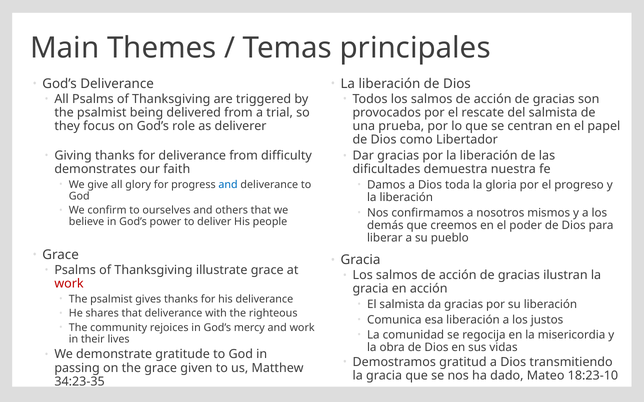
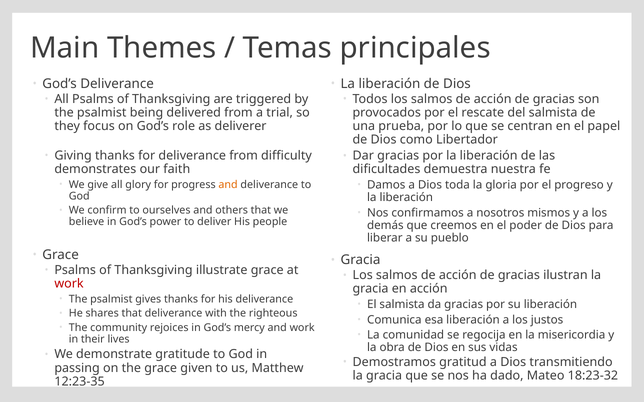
and colour: blue -> orange (228, 185)
18:23-10: 18:23-10 -> 18:23-32 (593, 376)
34:23-35: 34:23-35 -> 12:23-35 (80, 382)
